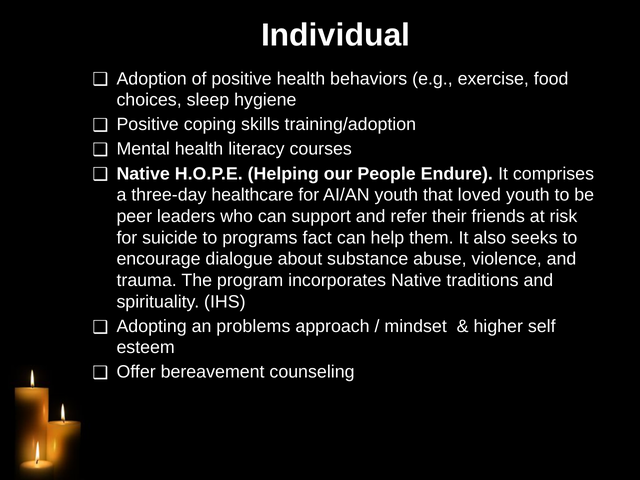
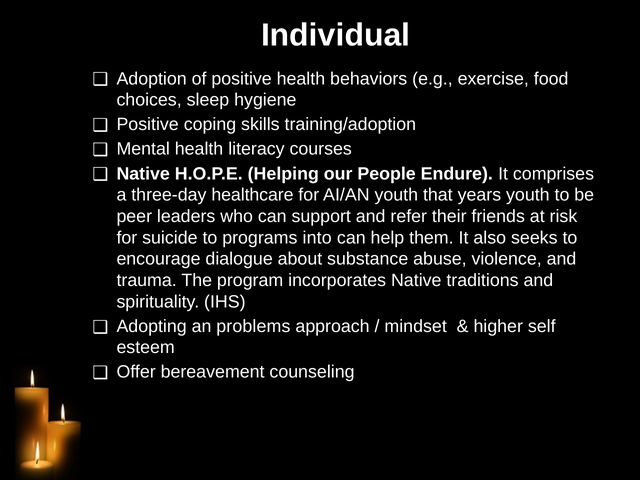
loved: loved -> years (479, 195)
fact: fact -> into (317, 238)
